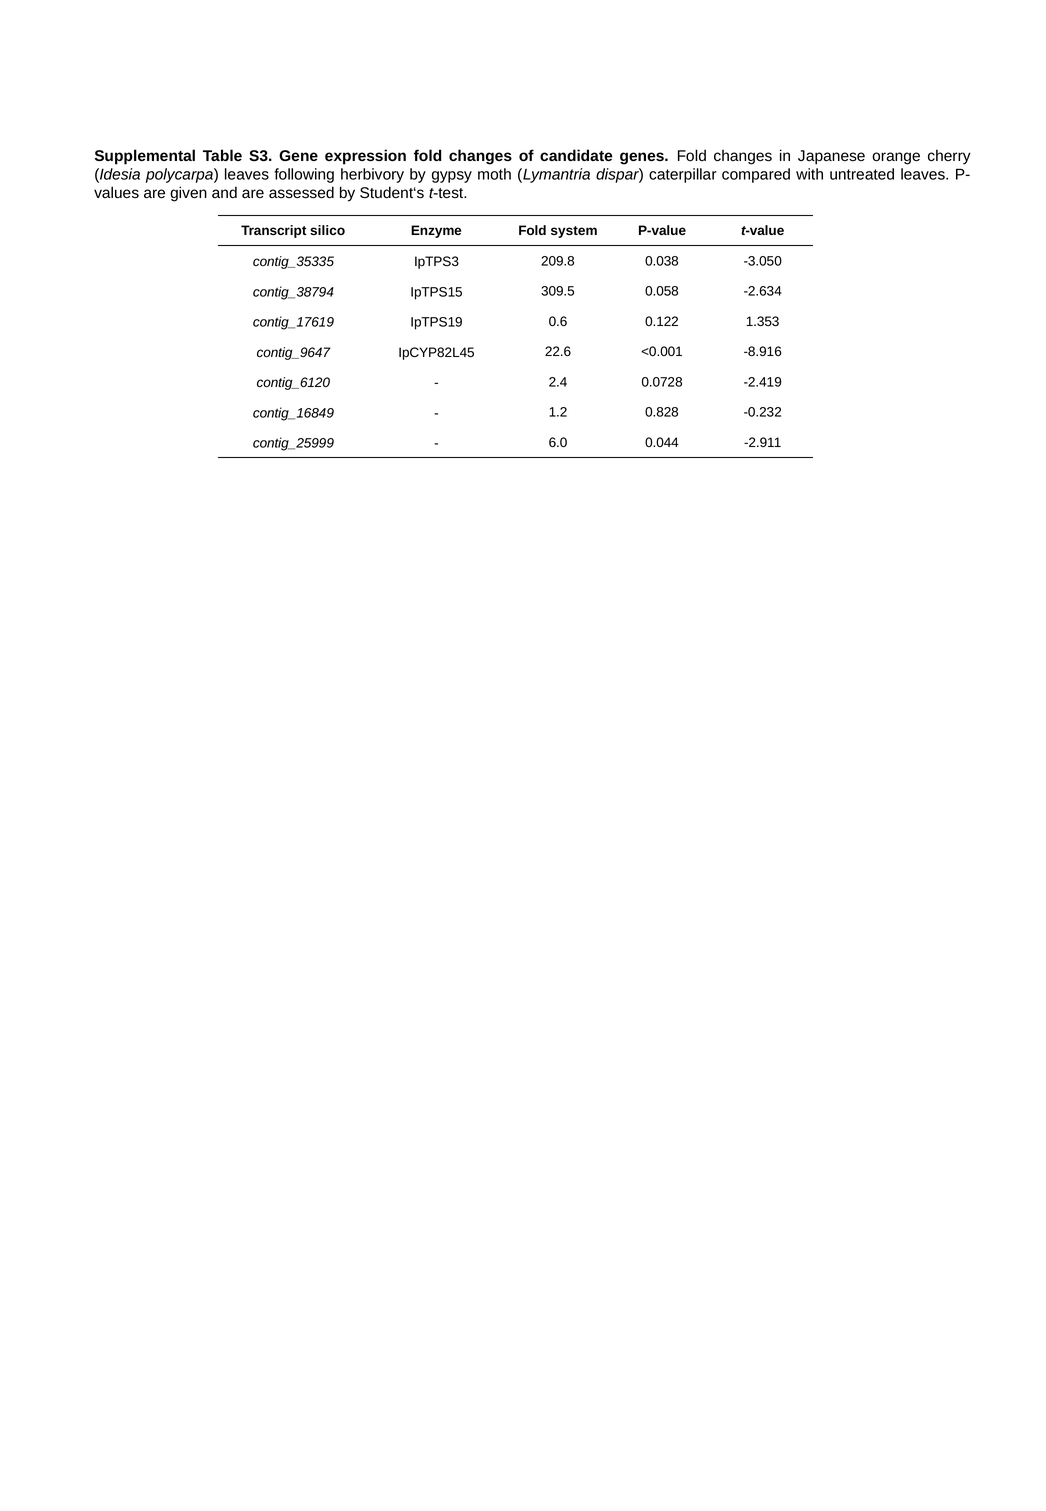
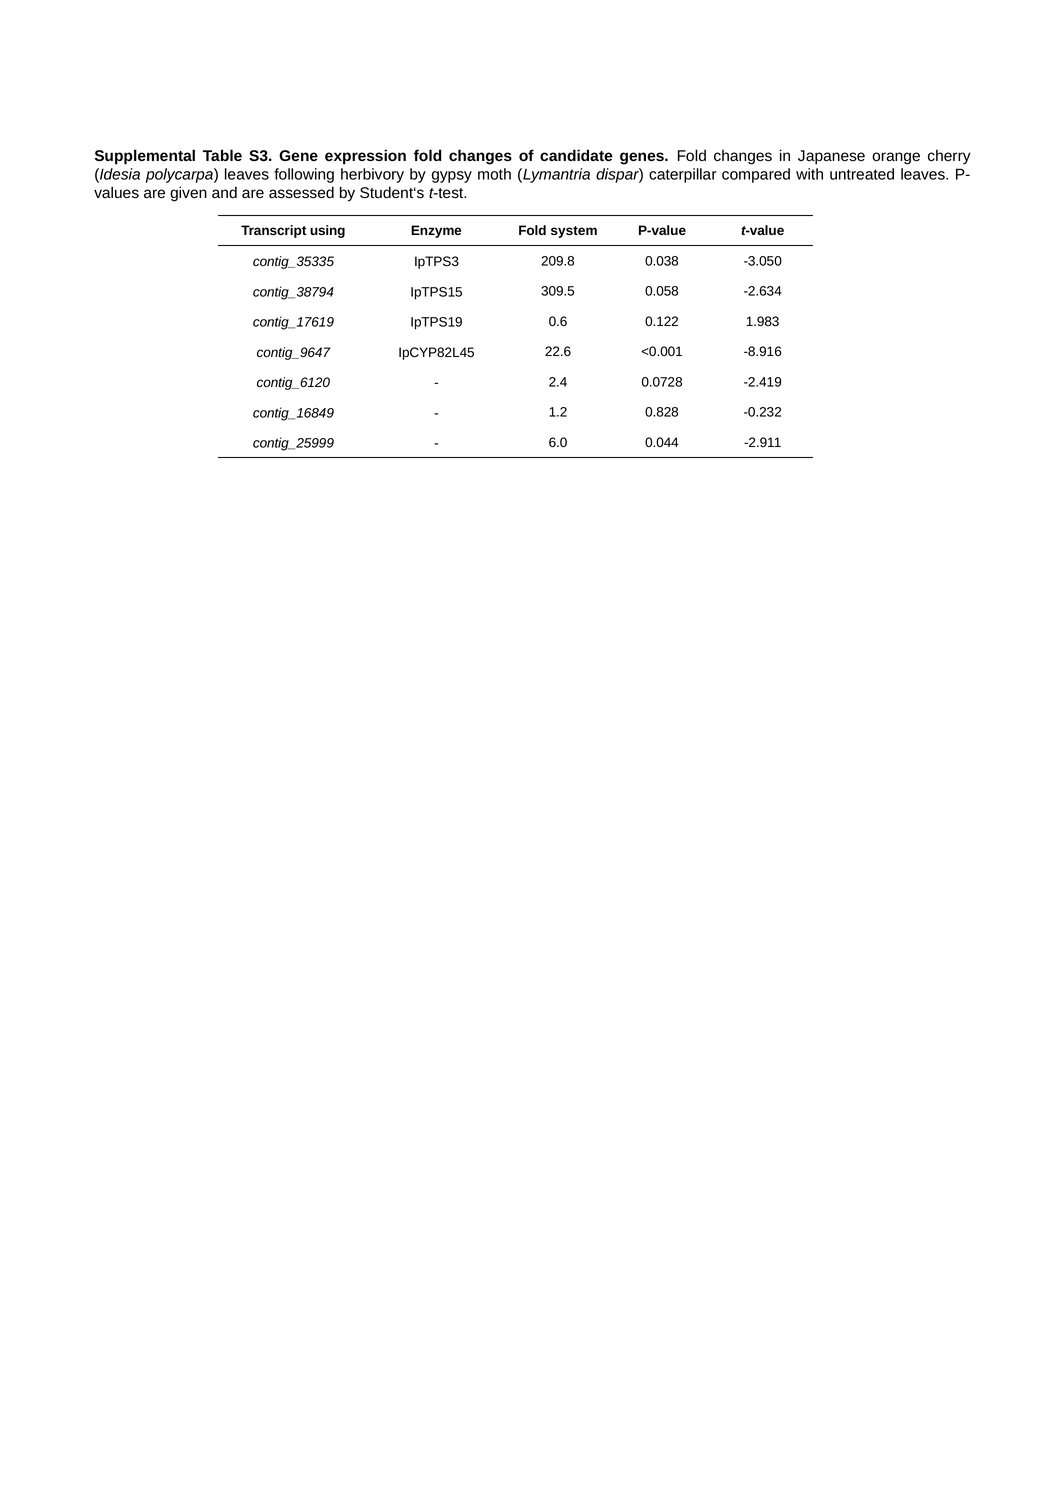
silico: silico -> using (328, 231)
1.353: 1.353 -> 1.983 (763, 322)
